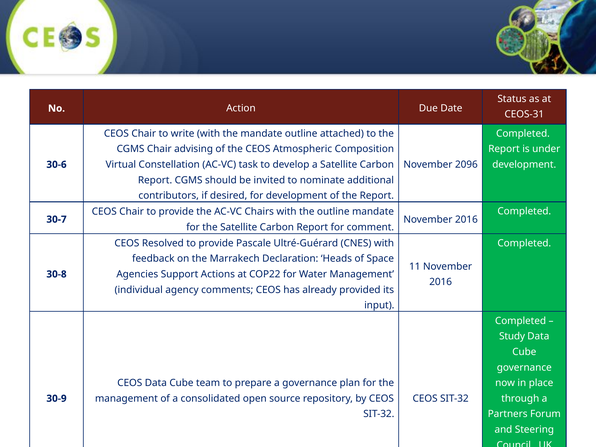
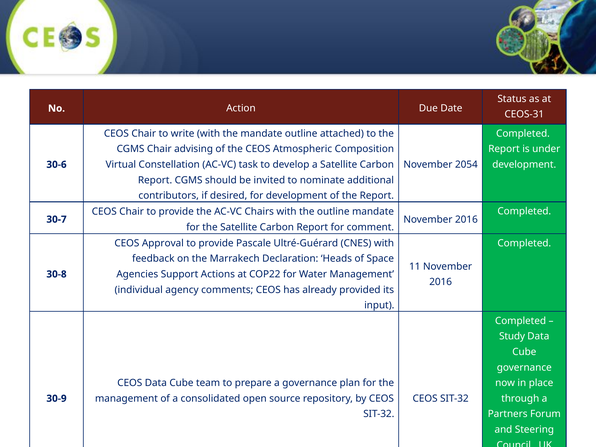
2096: 2096 -> 2054 (466, 165)
Resolved: Resolved -> Approval (163, 243)
